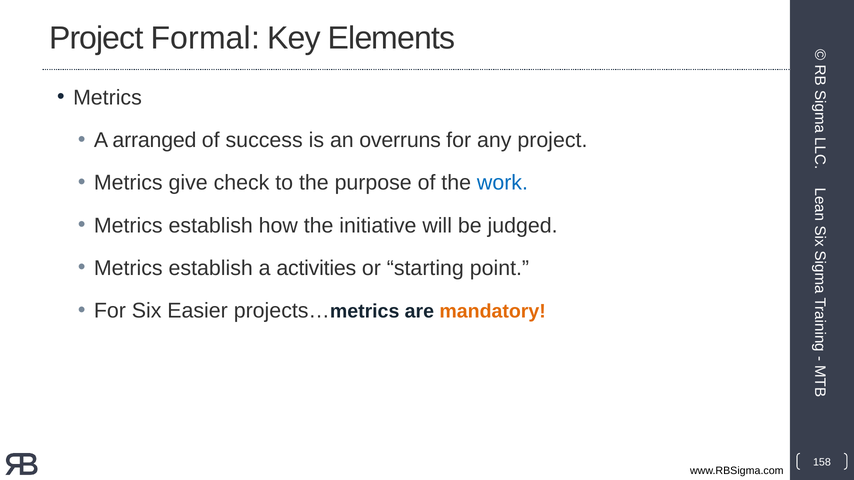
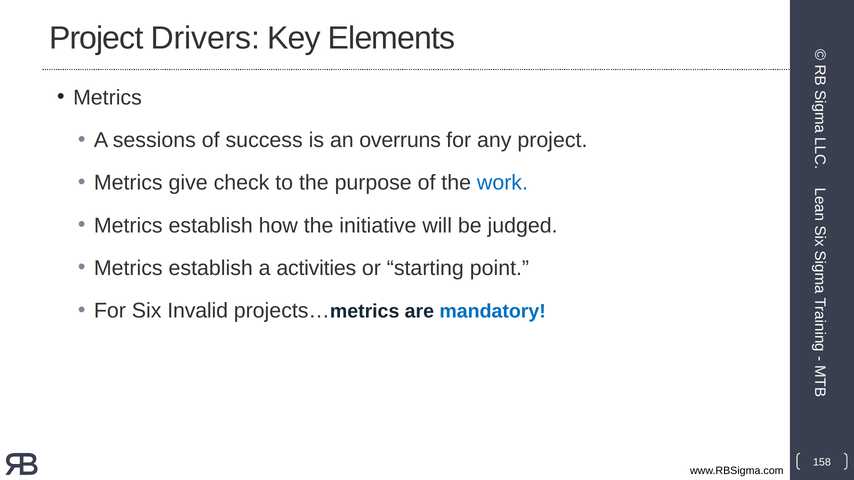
Formal: Formal -> Drivers (205, 38)
arranged: arranged -> sessions (154, 140)
Easier: Easier -> Invalid (198, 311)
mandatory colour: orange -> blue (493, 312)
